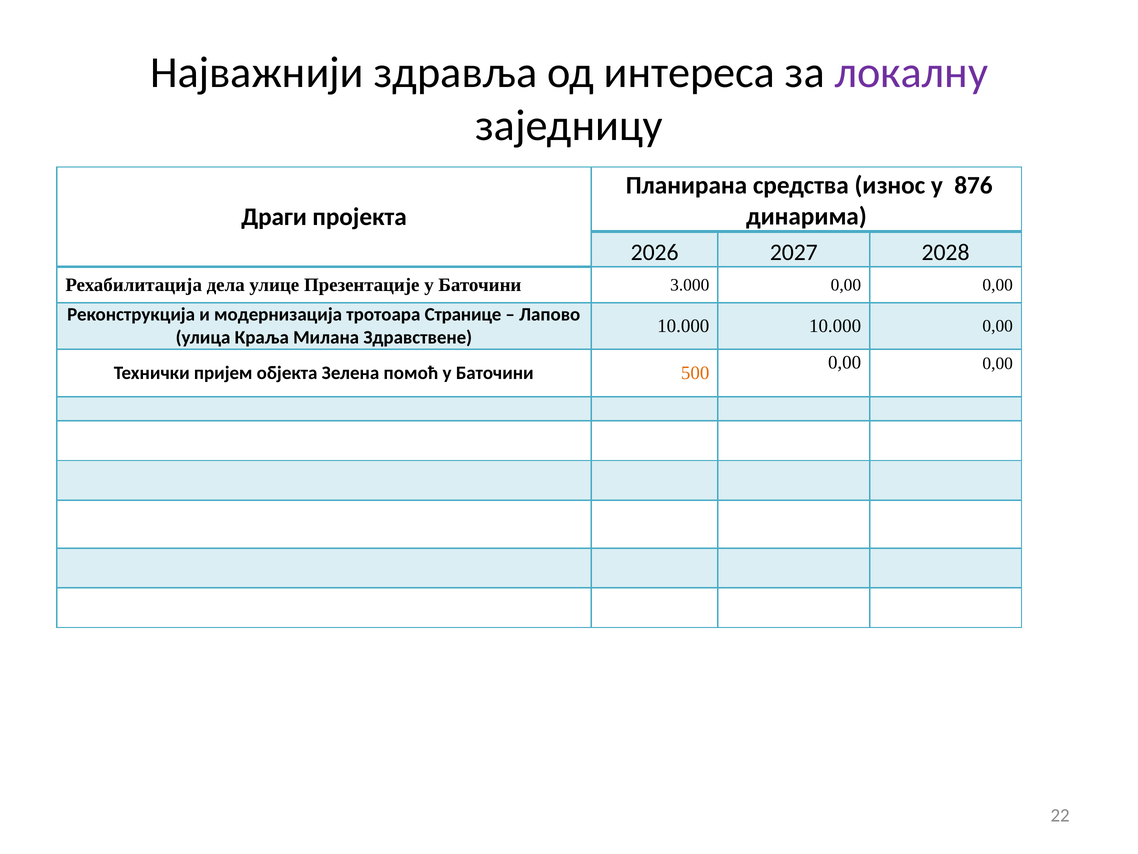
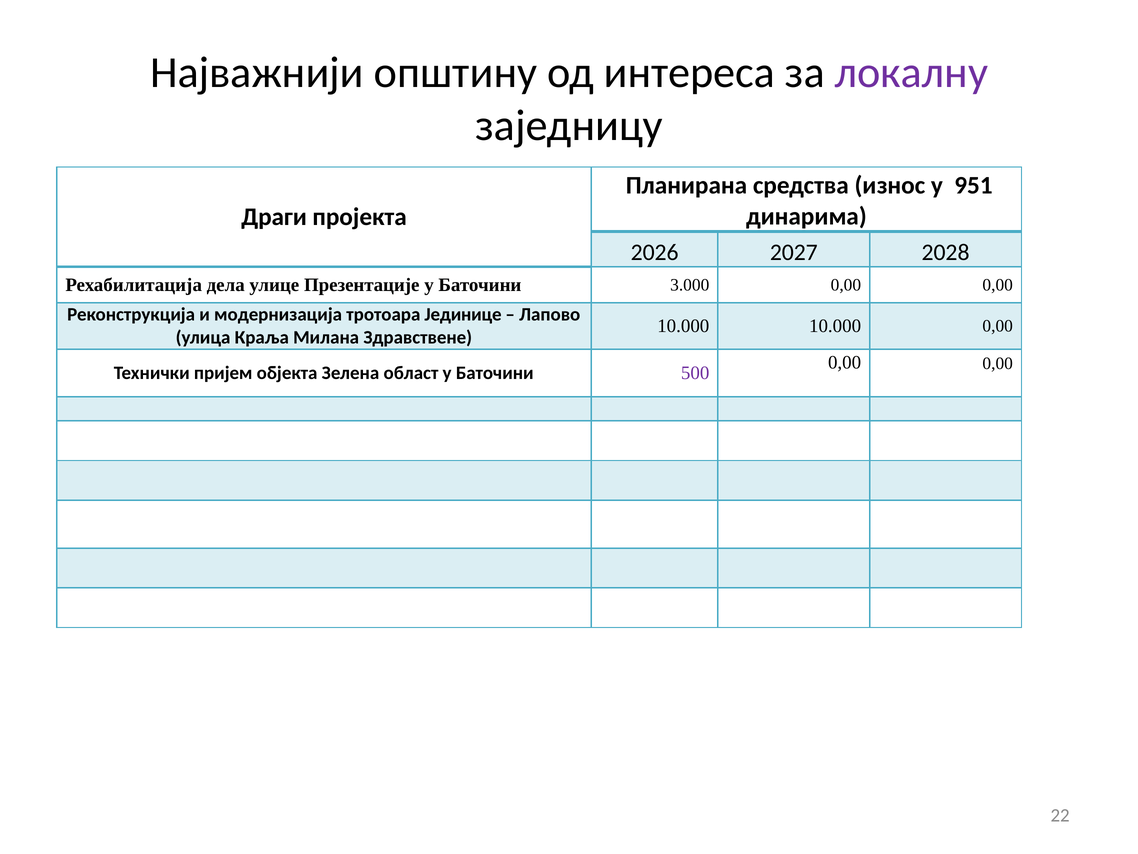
здравља: здравља -> општину (456, 73)
876: 876 -> 951 (973, 185)
Странице: Странице -> Јединице (463, 314)
помоћ: помоћ -> област (411, 373)
500 colour: orange -> purple (695, 373)
